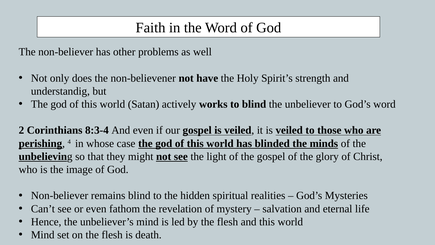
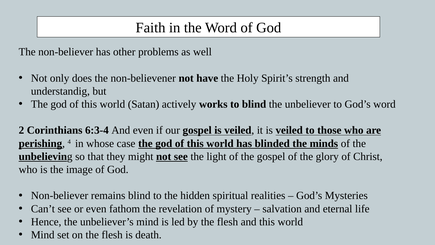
8:3-4: 8:3-4 -> 6:3-4 (97, 130)
